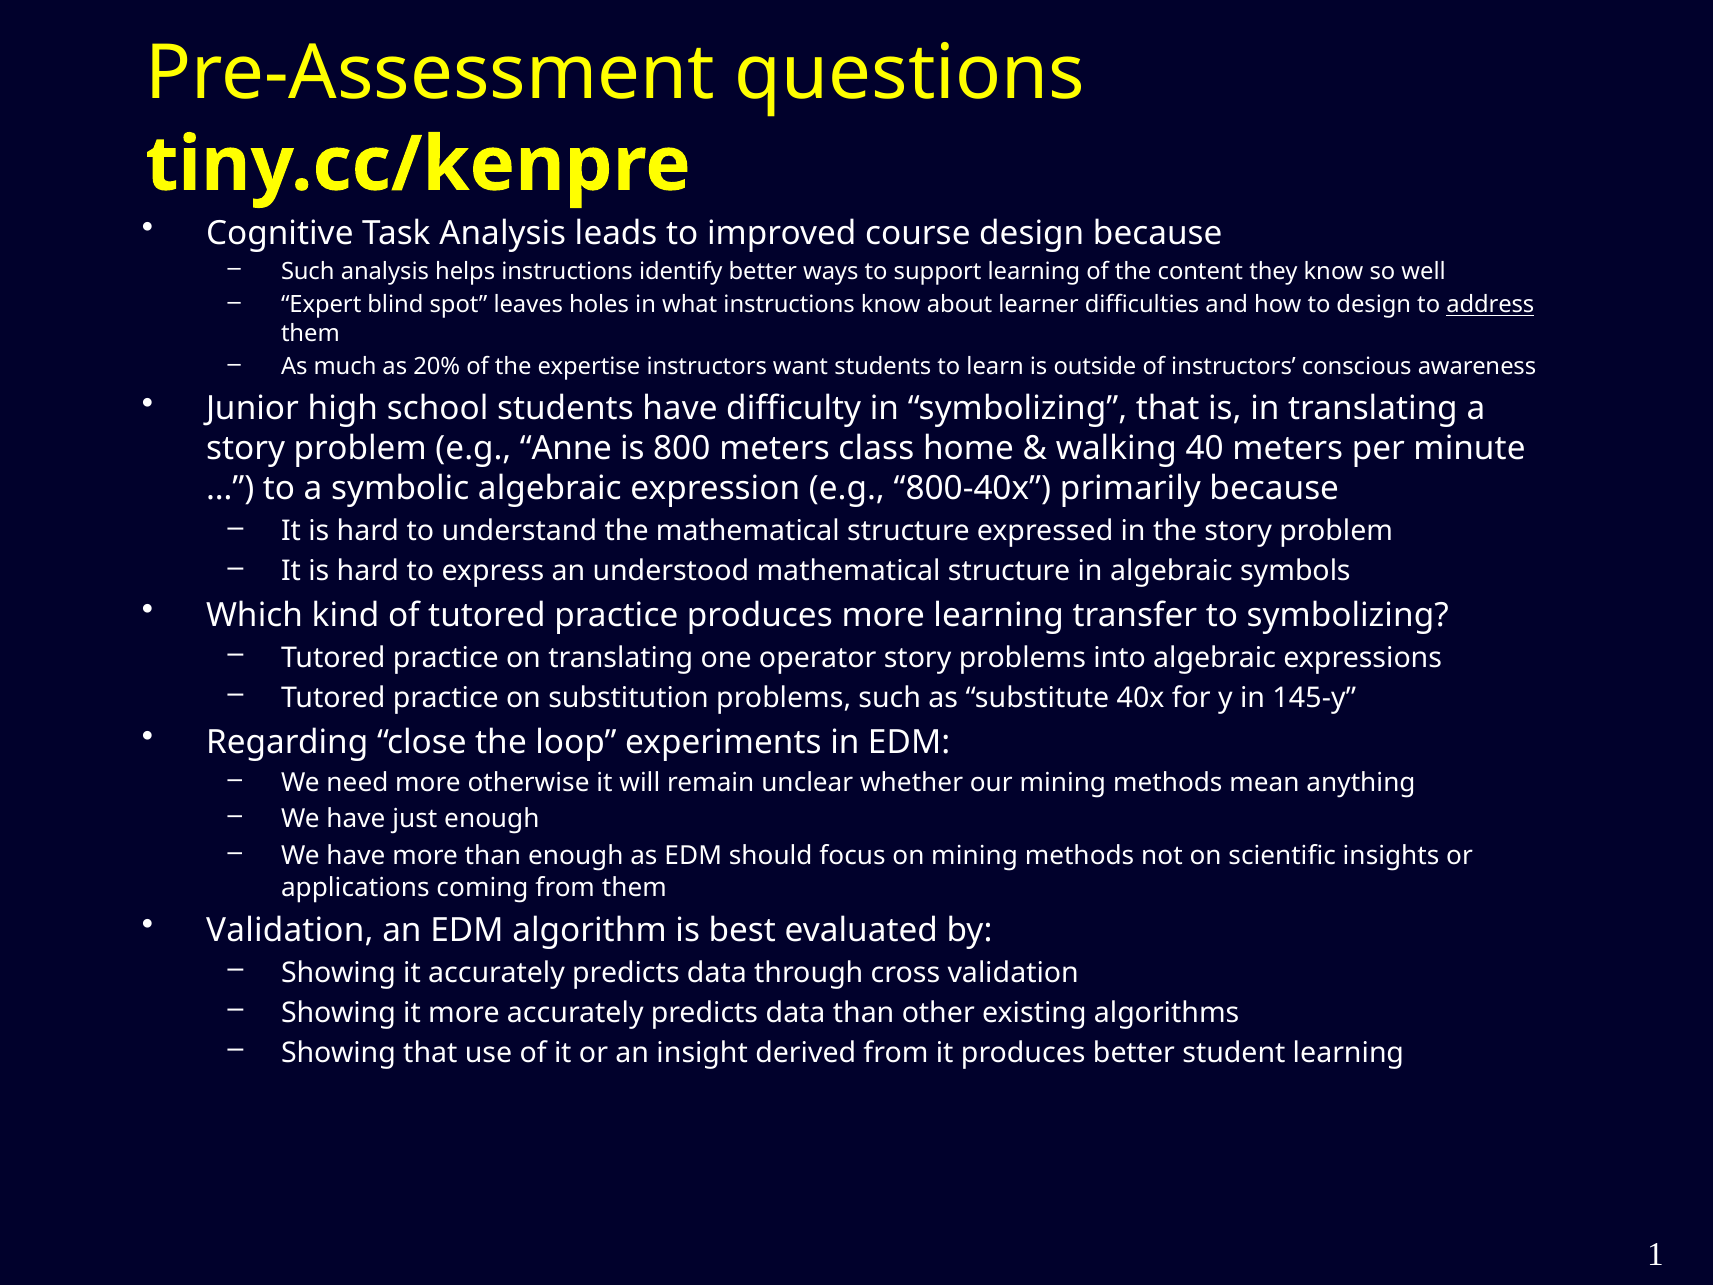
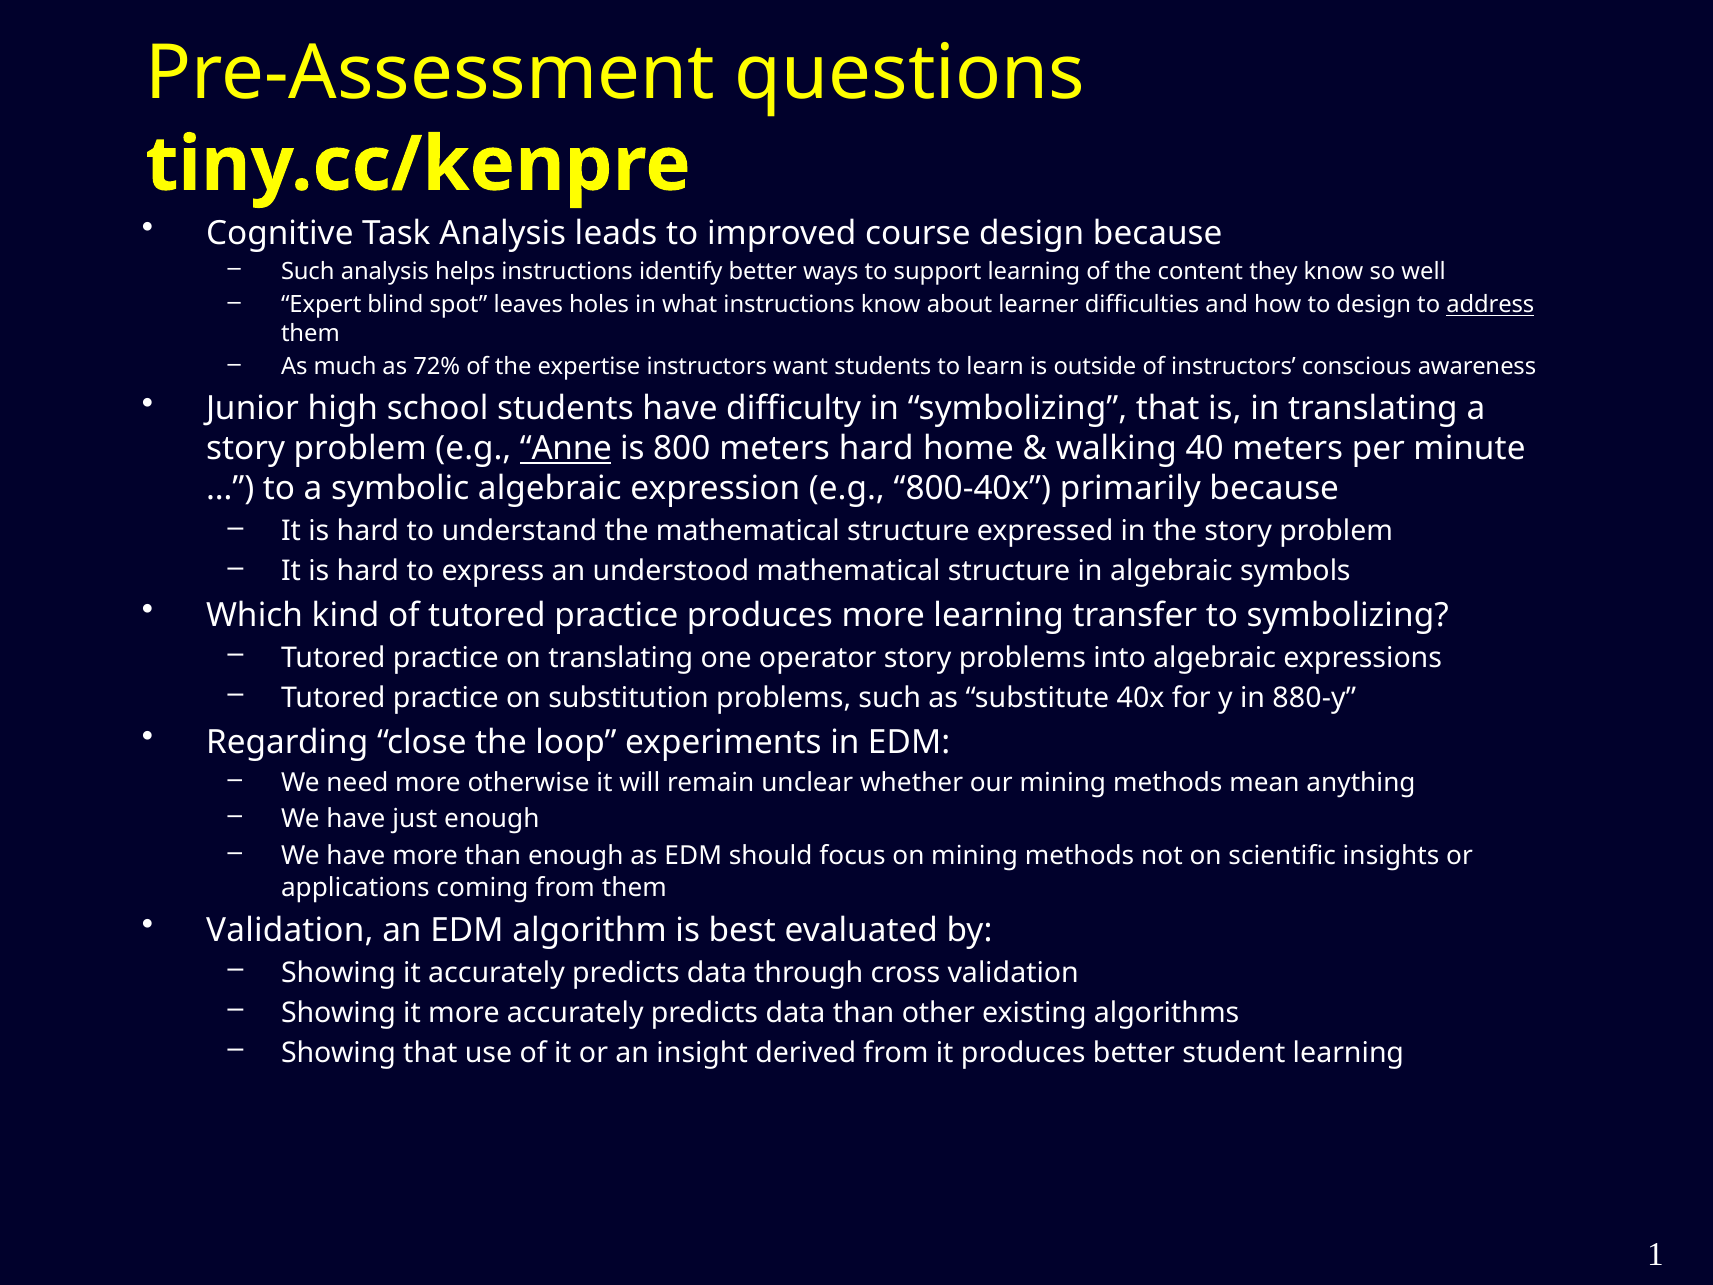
20%: 20% -> 72% (437, 367)
Anne underline: none -> present (566, 449)
meters class: class -> hard (876, 449)
145-y: 145-y -> 880-y (1314, 698)
